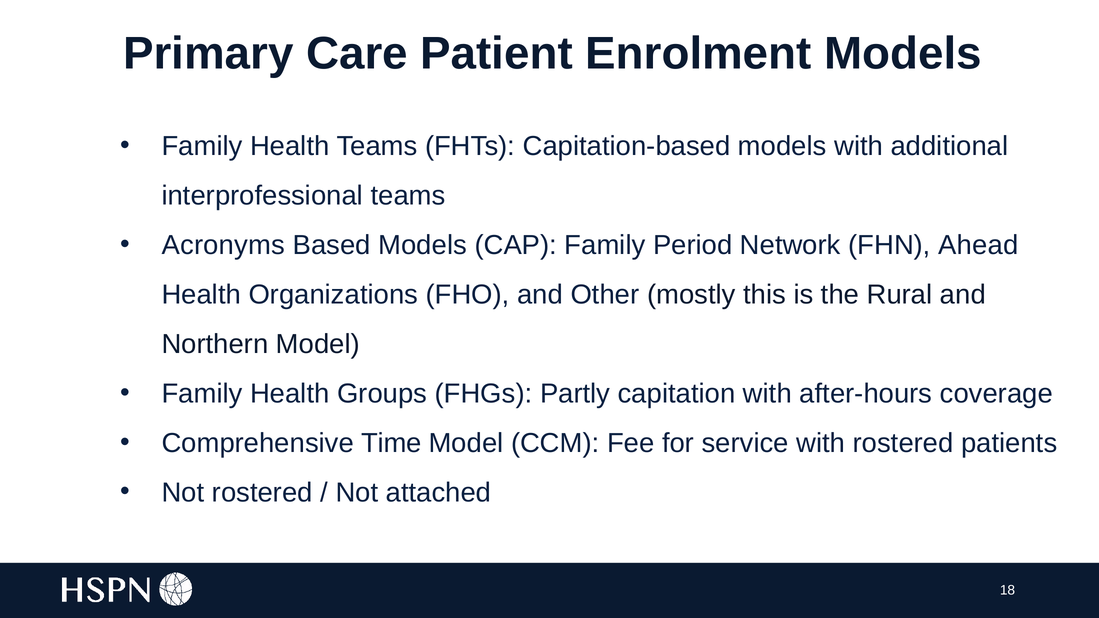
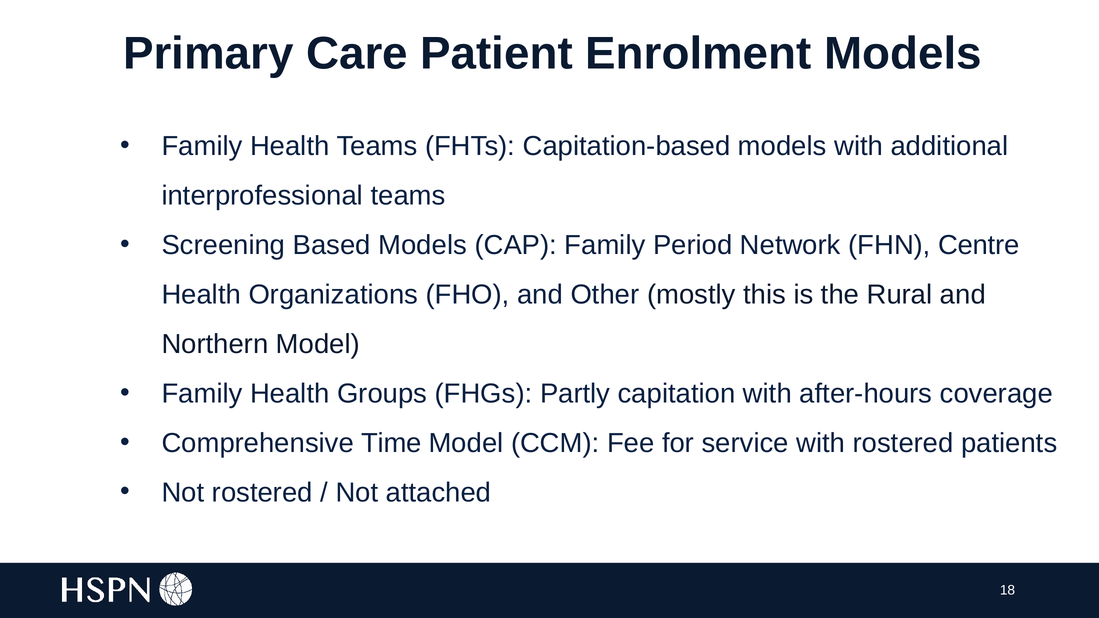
Acronyms: Acronyms -> Screening (223, 245)
Ahead: Ahead -> Centre (979, 245)
